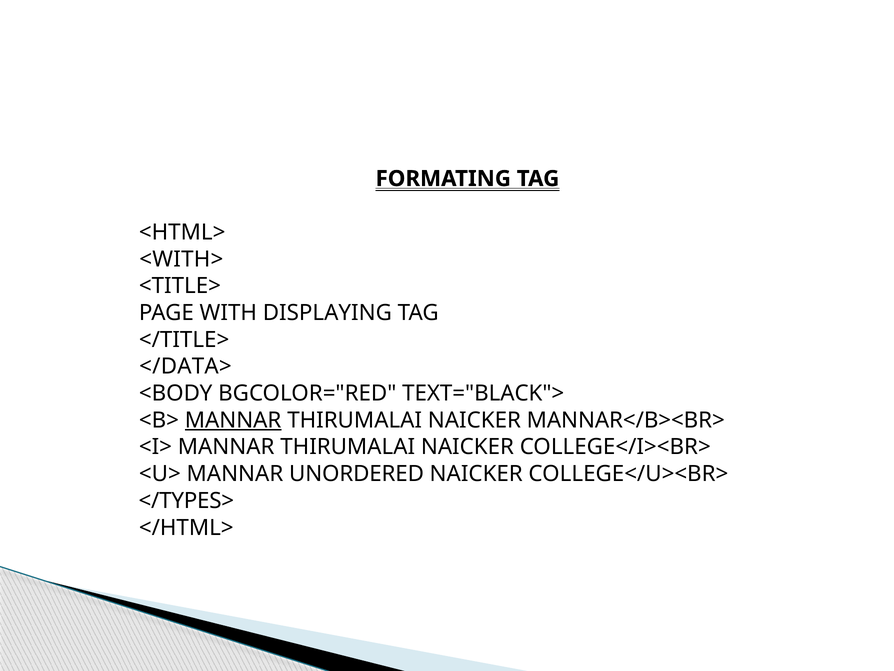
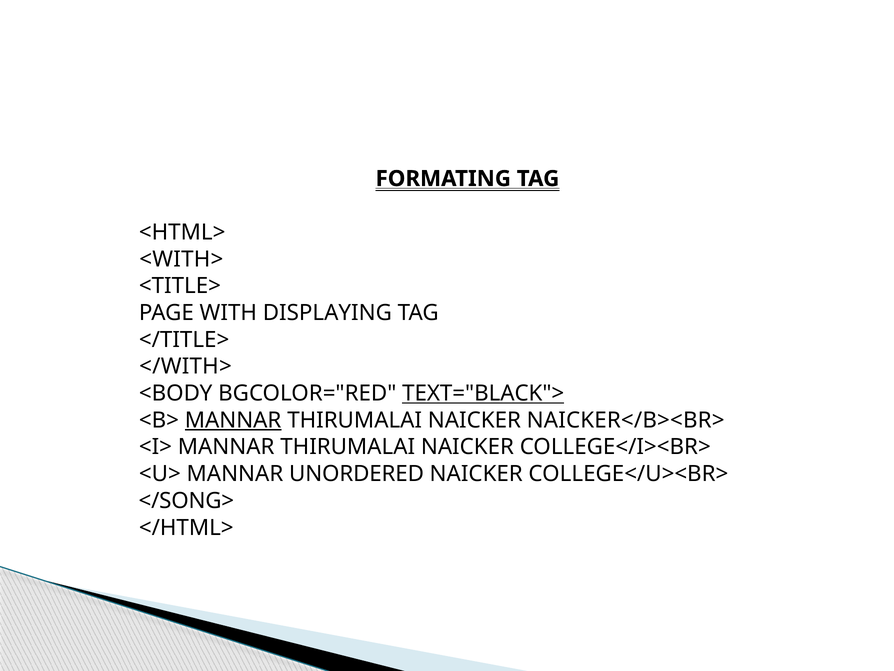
</DATA>: </DATA> -> </WITH> (186, 366)
TEXT="BLACK"> underline: none -> present (483, 393)
MANNAR</B><BR>: MANNAR</B><BR> -> NAICKER</B><BR> (626, 420)
</TYPES>: </TYPES> -> </SONG> (186, 500)
